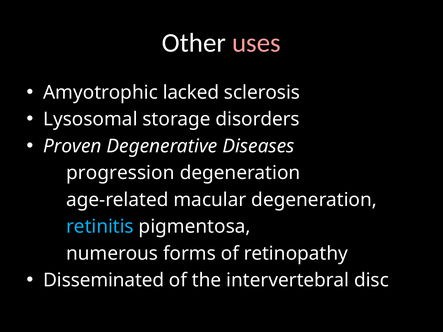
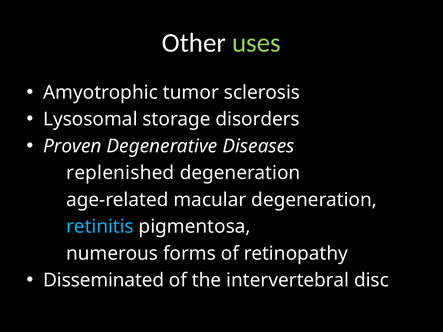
uses colour: pink -> light green (256, 43)
lacked: lacked -> tumor (191, 93)
progression: progression -> replenished (120, 173)
